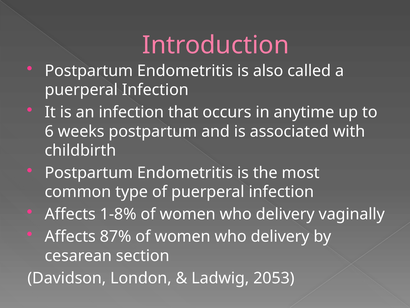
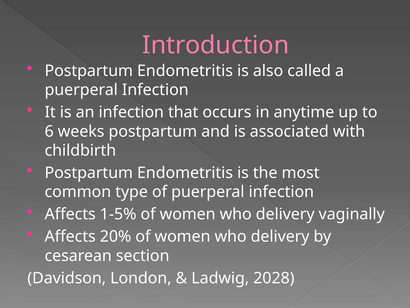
1-8%: 1-8% -> 1-5% (118, 214)
87%: 87% -> 20% (116, 236)
2053: 2053 -> 2028 (274, 278)
